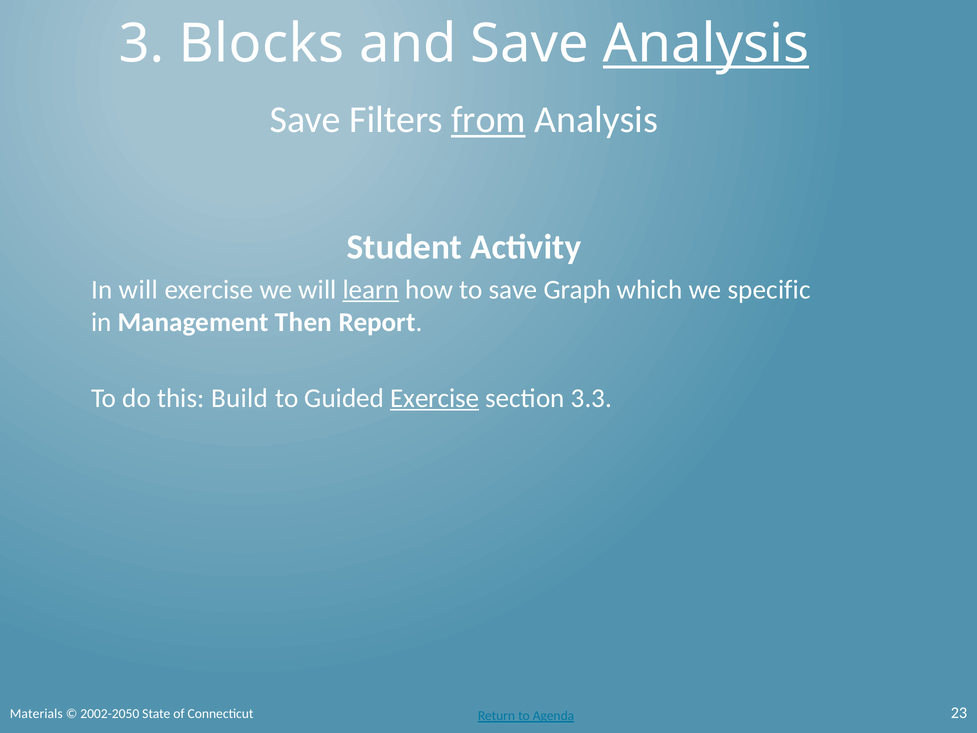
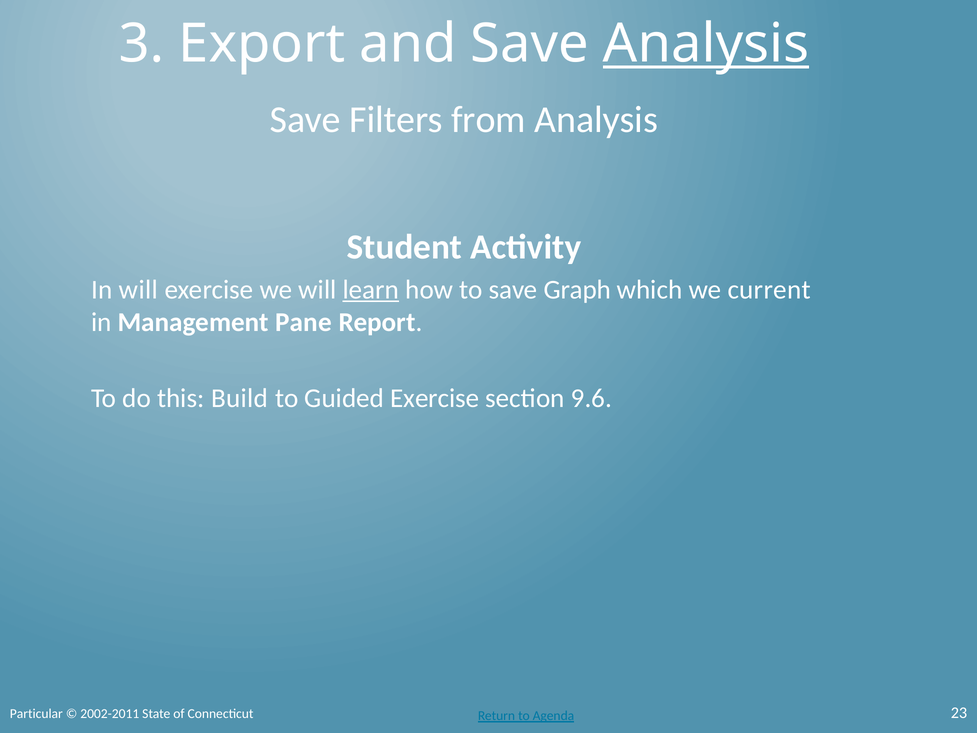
Blocks: Blocks -> Export (262, 44)
from underline: present -> none (488, 120)
specific: specific -> current (769, 290)
Then: Then -> Pane (304, 322)
Exercise underline: present -> none (435, 398)
3.3: 3.3 -> 9.6 (591, 398)
Materials: Materials -> Particular (36, 713)
2002-2050: 2002-2050 -> 2002-2011 (110, 713)
